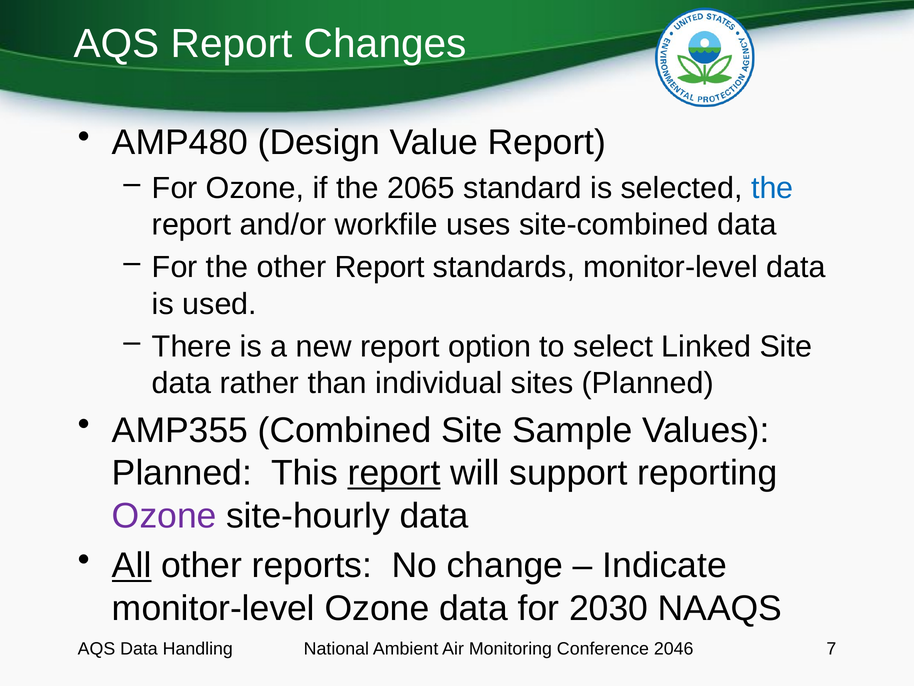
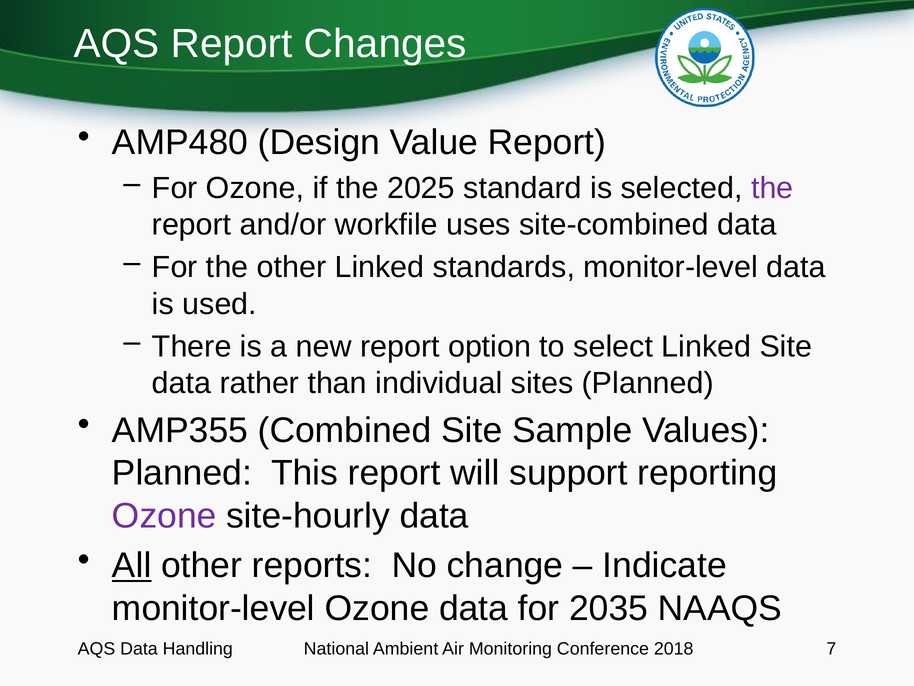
2065: 2065 -> 2025 (421, 188)
the colour: blue -> purple (772, 188)
other Report: Report -> Linked (379, 267)
report underline: present -> none (394, 473)
2030: 2030 -> 2035 (609, 608)
2046: 2046 -> 2018 (674, 649)
